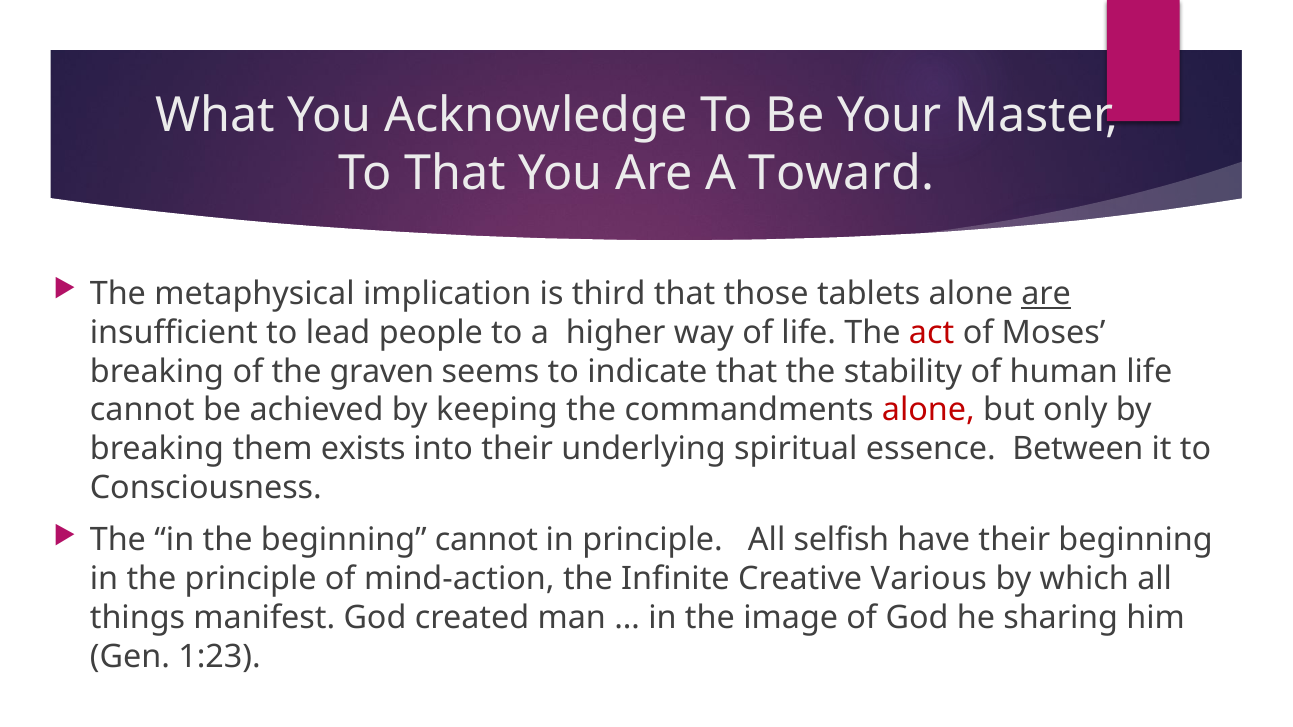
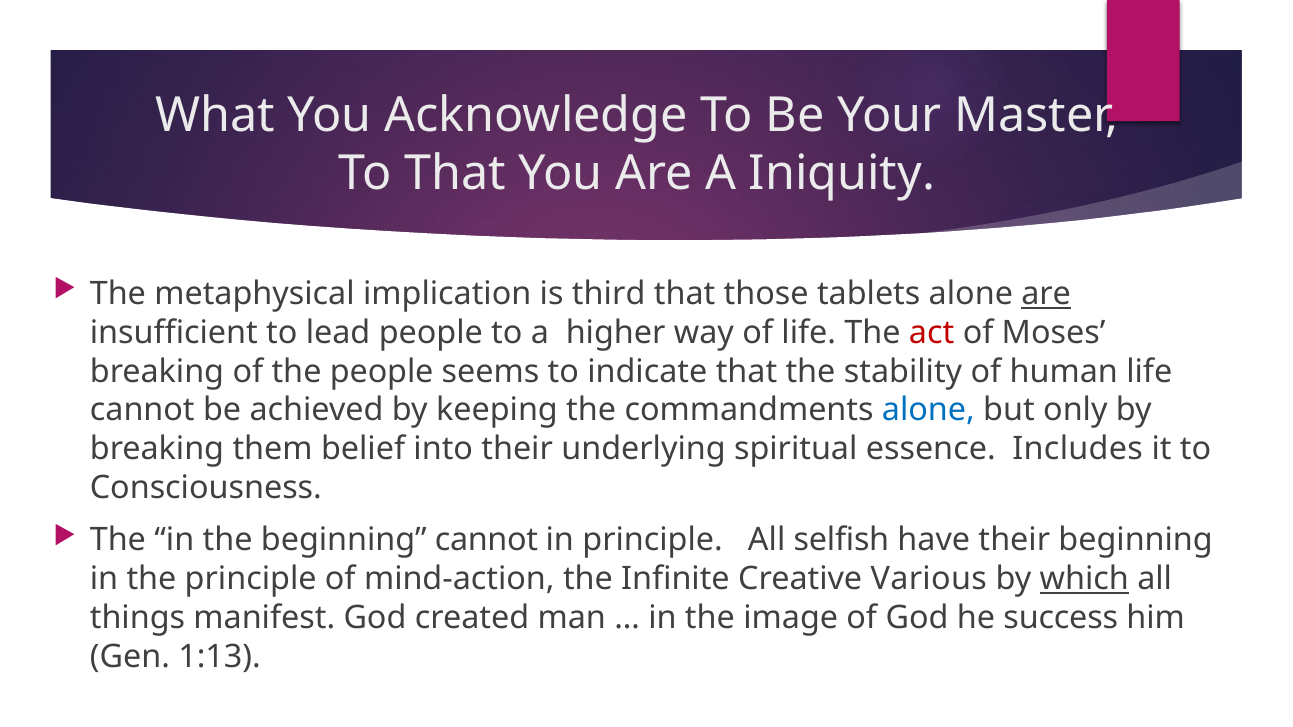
Toward: Toward -> Iniquity (842, 173)
the graven: graven -> people (382, 372)
alone colour: red -> blue (928, 410)
exists: exists -> belief (363, 449)
Between: Between -> Includes (1078, 449)
which underline: none -> present (1084, 579)
sharing: sharing -> success (1061, 618)
1:23: 1:23 -> 1:13 (220, 657)
